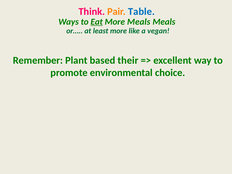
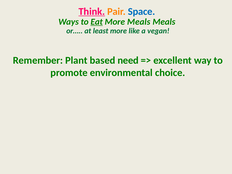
Think underline: none -> present (92, 11)
Table: Table -> Space (142, 11)
their: their -> need (128, 60)
